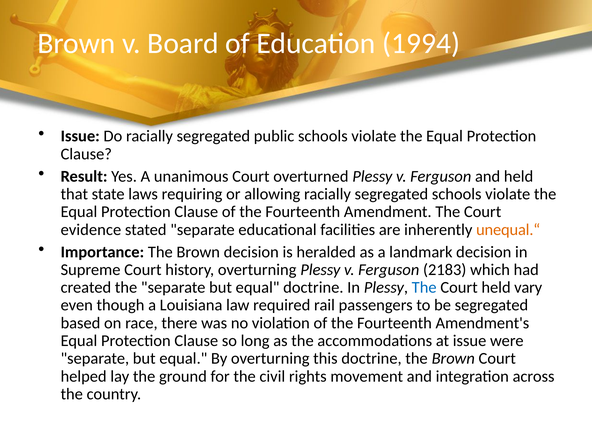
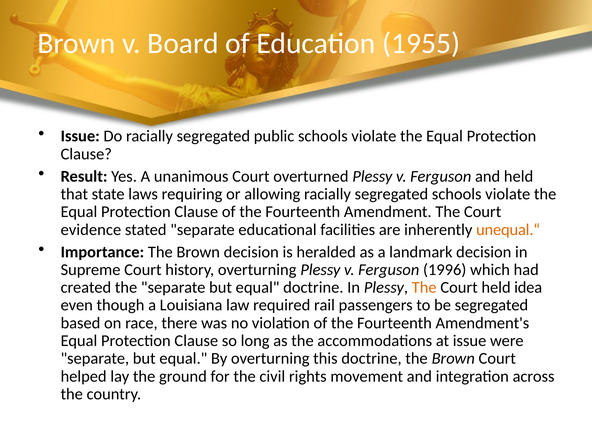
1994: 1994 -> 1955 (421, 44)
2183: 2183 -> 1996 (445, 270)
The colour: blue -> orange (424, 287)
vary: vary -> idea (528, 287)
